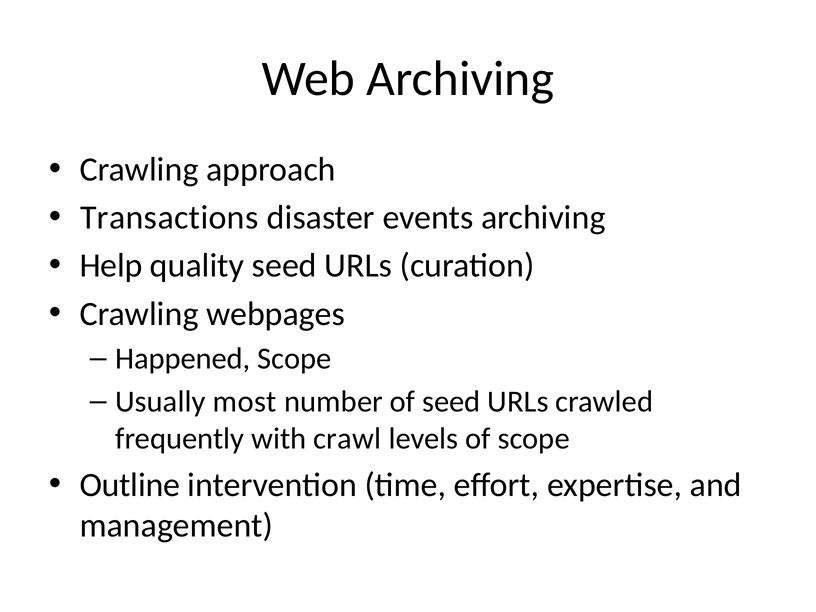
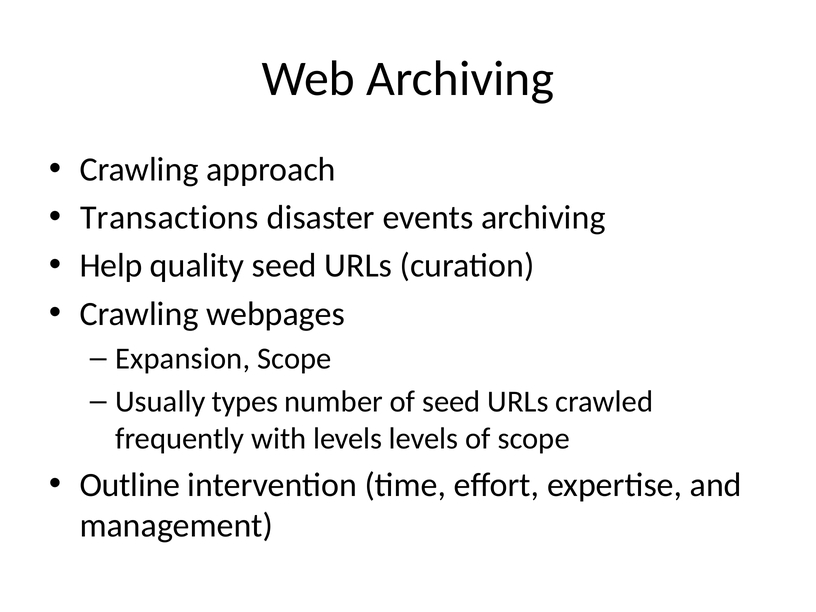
Happened: Happened -> Expansion (183, 359)
most: most -> types (245, 402)
with crawl: crawl -> levels (348, 439)
